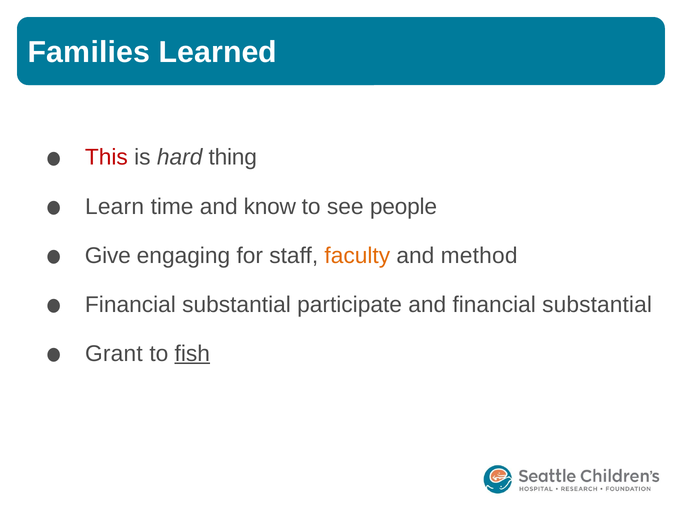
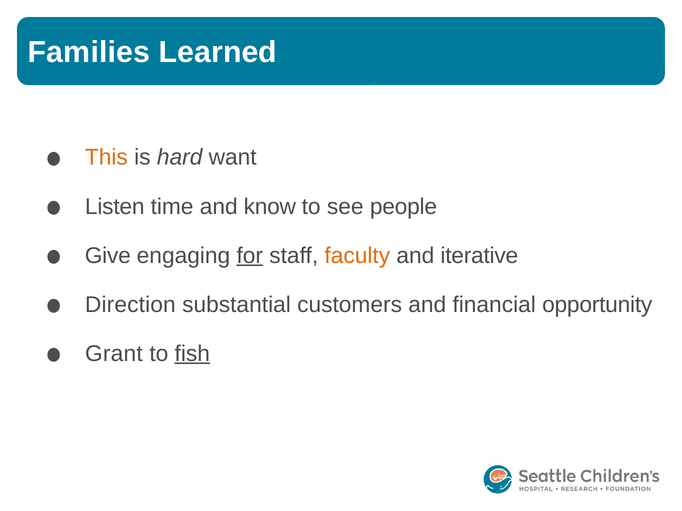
This colour: red -> orange (106, 158)
thing: thing -> want (233, 158)
Learn: Learn -> Listen (115, 207)
for underline: none -> present (250, 256)
method: method -> iterative (479, 256)
Financial: Financial -> Direction (130, 305)
participate: participate -> customers (350, 305)
and financial substantial: substantial -> opportunity (597, 305)
